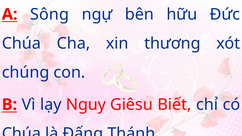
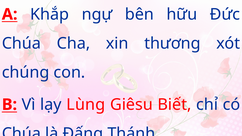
Sông: Sông -> Khắp (50, 14)
Nguy: Nguy -> Lùng (86, 105)
